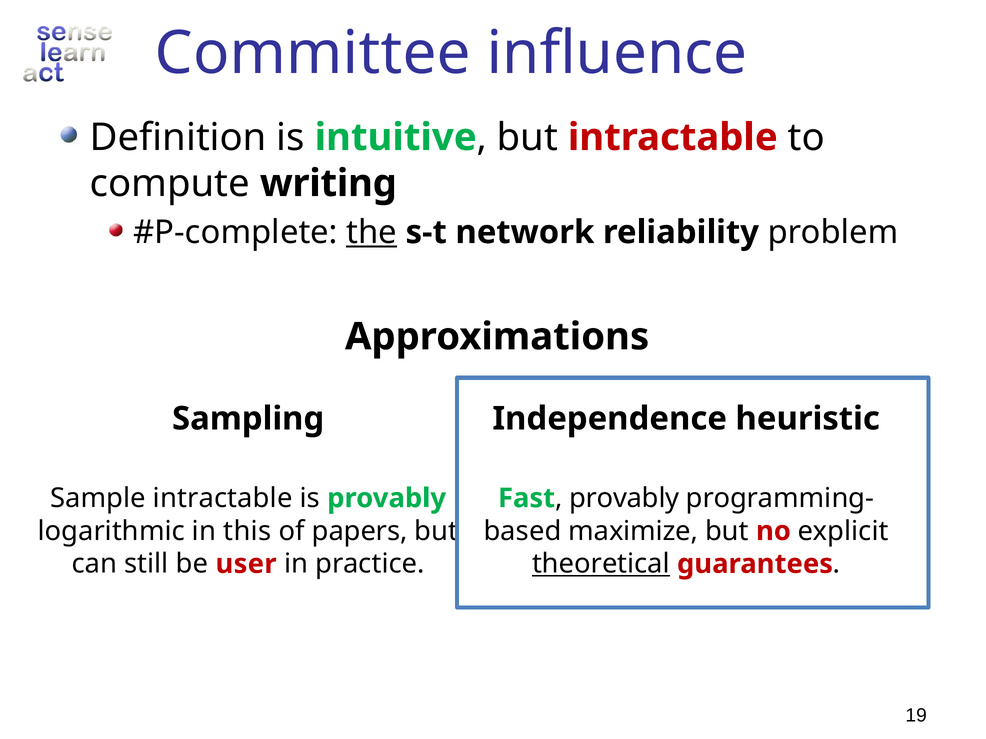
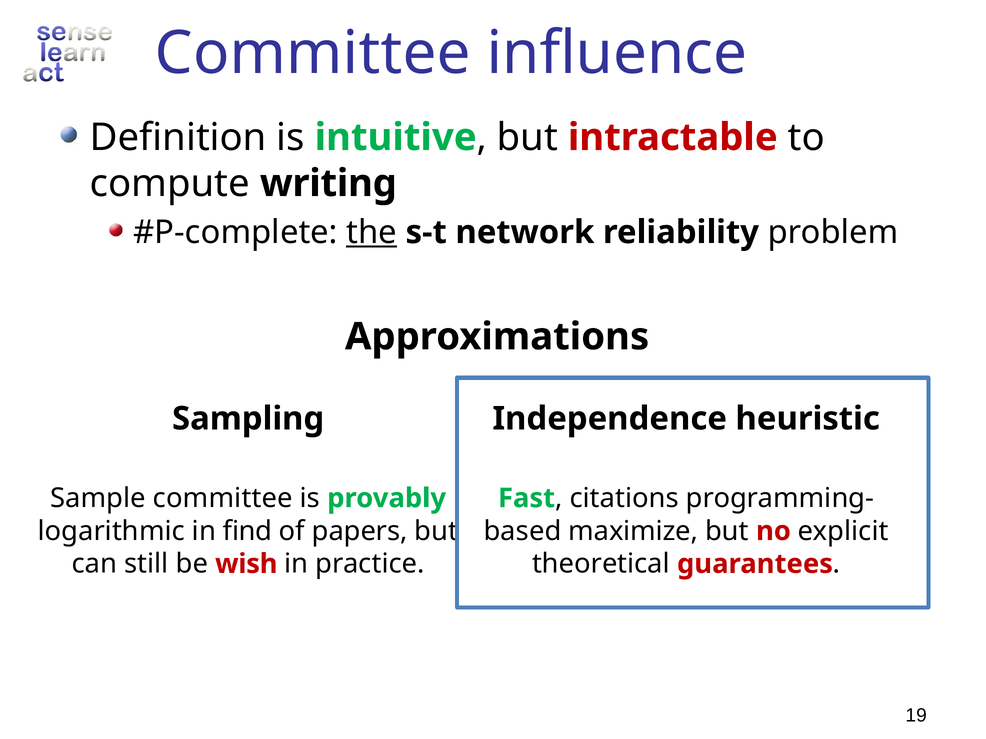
Sample intractable: intractable -> committee (223, 499)
provably: provably -> citations (624, 499)
this: this -> find (248, 531)
user: user -> wish (246, 564)
theoretical underline: present -> none (601, 564)
